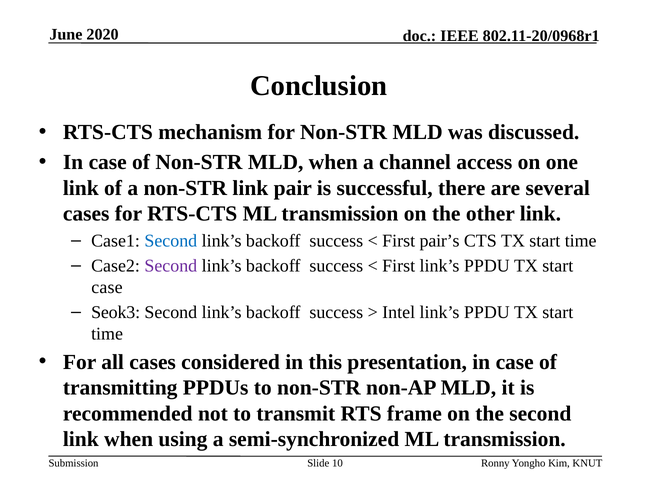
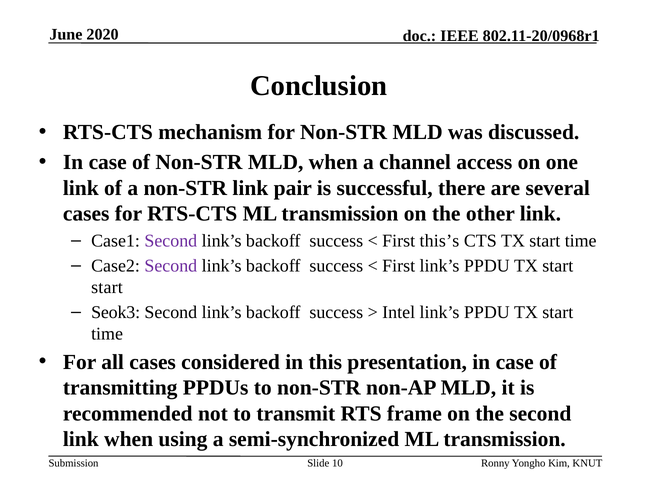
Second colour: blue -> purple (171, 241)
pair’s: pair’s -> this’s (439, 241)
case: case -> start (107, 288)
